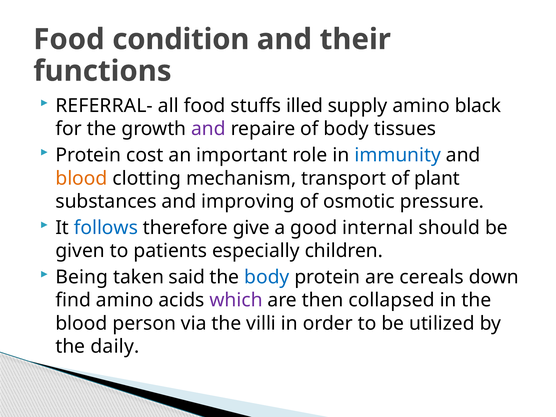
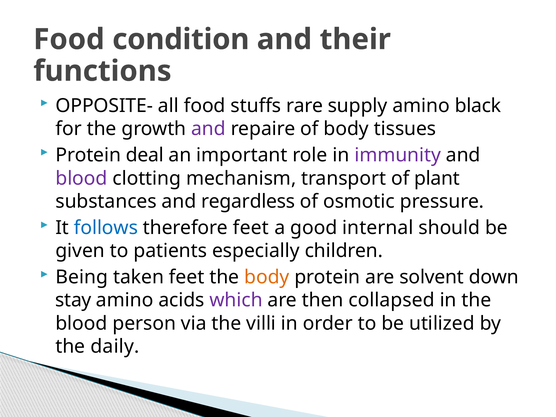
REFERRAL-: REFERRAL- -> OPPOSITE- (104, 106)
illed: illed -> rare (305, 106)
cost: cost -> deal (145, 155)
immunity colour: blue -> purple (398, 155)
blood colour: orange -> purple (82, 178)
improving: improving -> regardless (248, 201)
therefore give: give -> feet (251, 228)
taken said: said -> feet (187, 277)
body colour: blue -> orange (267, 277)
cereals: cereals -> solvent (432, 277)
find: find -> stay (73, 300)
